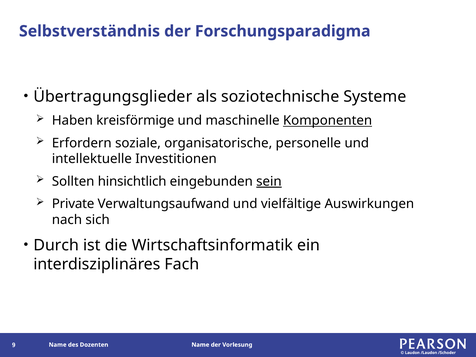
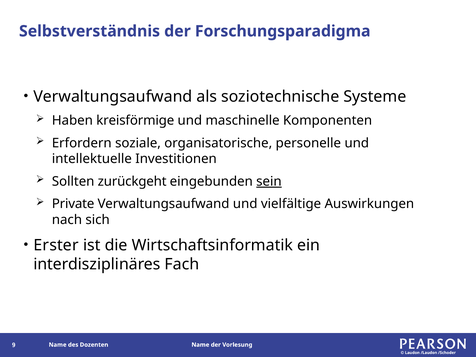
Übertragungsglieder: Übertragungsglieder -> Verwaltungsaufwand (113, 97)
Komponenten underline: present -> none (328, 121)
hinsichtlich: hinsichtlich -> zurückgeht (132, 181)
Durch: Durch -> Erster (56, 245)
